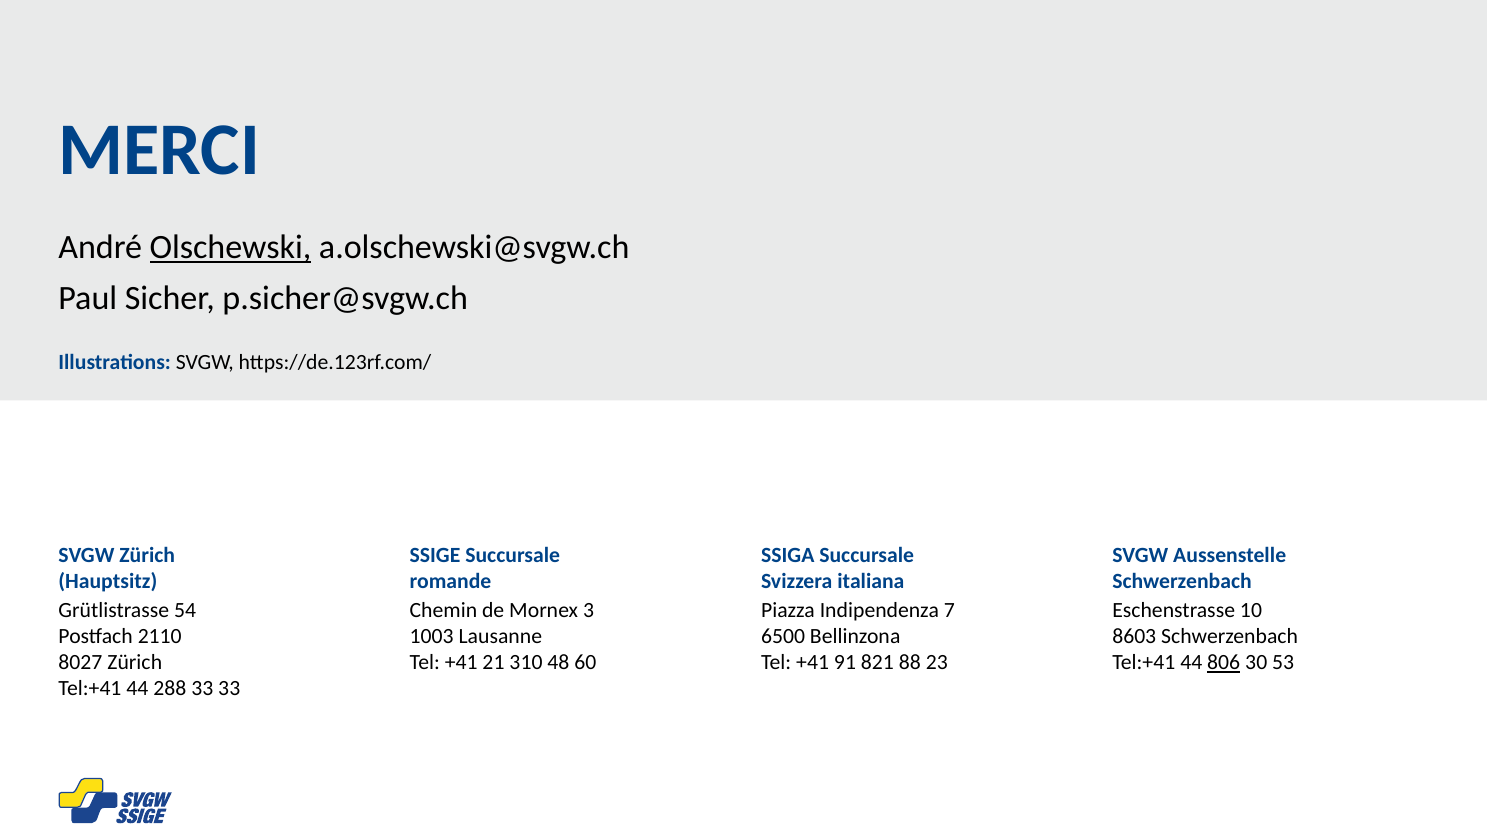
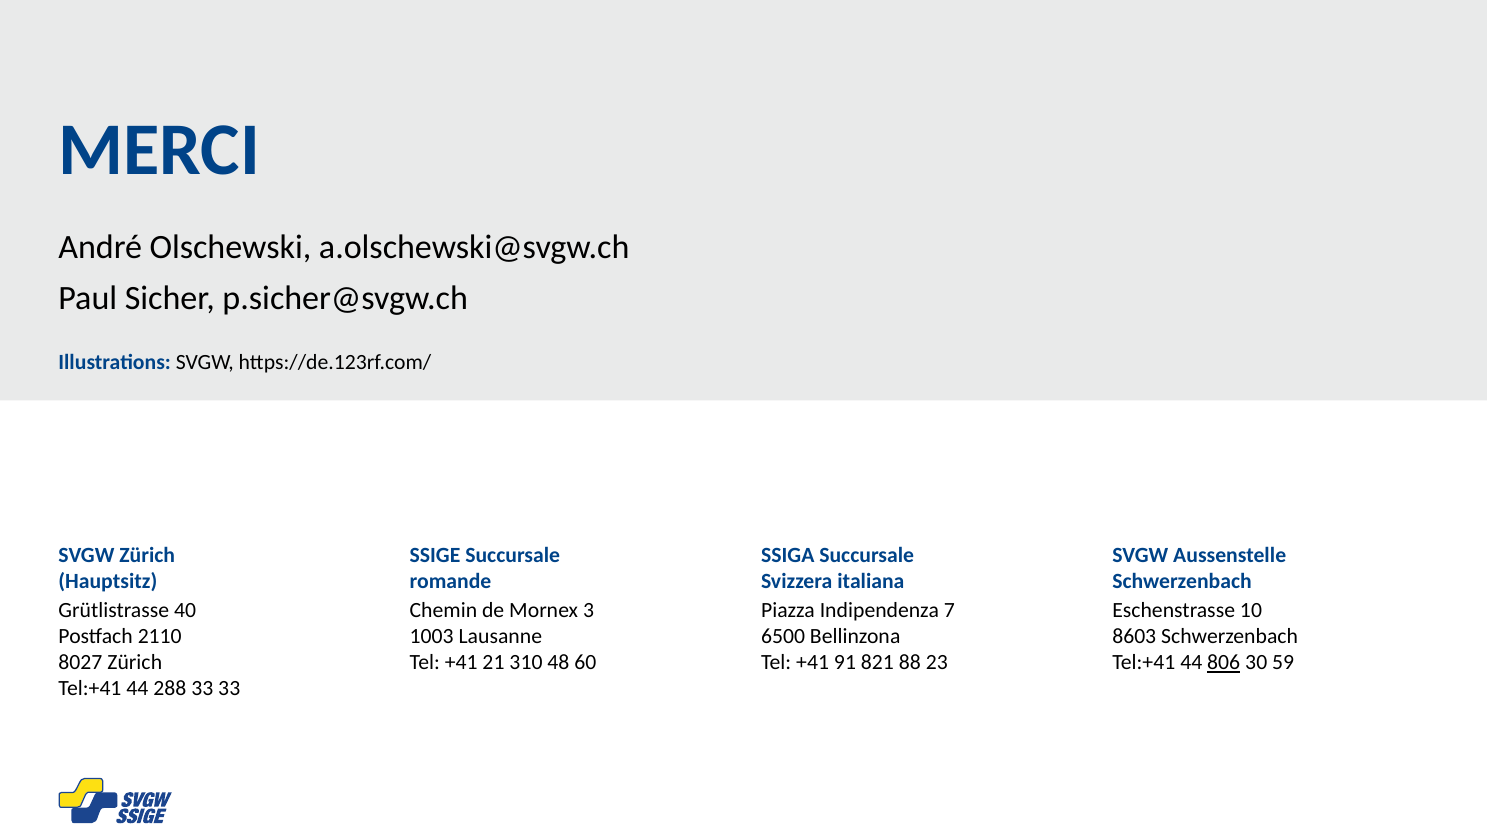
Olschewski underline: present -> none (231, 248)
54: 54 -> 40 (185, 611)
53: 53 -> 59 (1283, 663)
